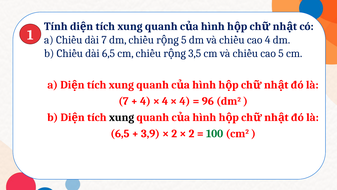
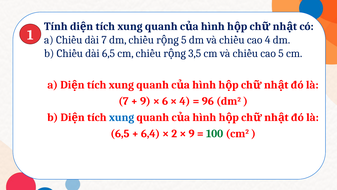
4: 4 -> 9 (145, 101)
4: 4 -> 6 (165, 101)
xung colour: black -> blue (122, 117)
3,9: 3,9 -> 6,4 (150, 133)
2: 2 -> 9 (192, 133)
